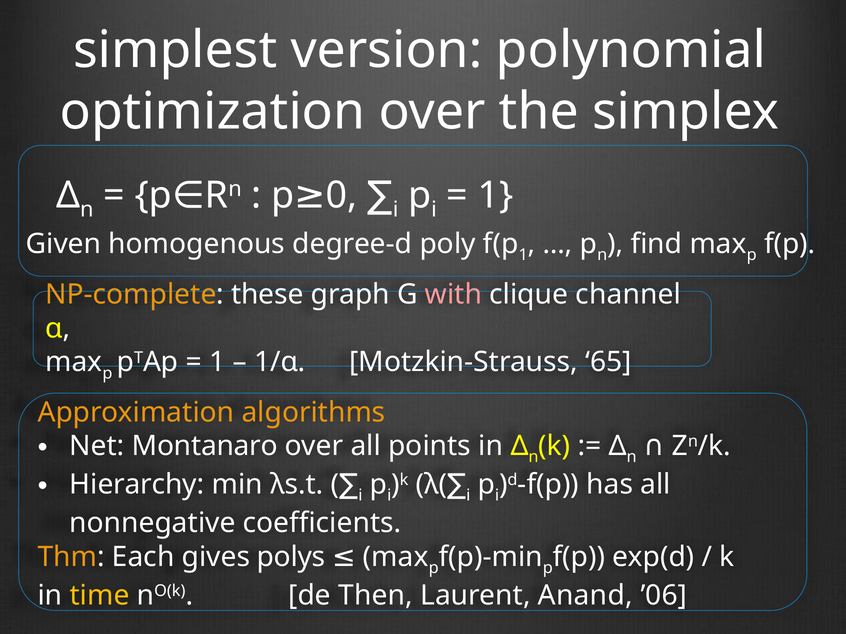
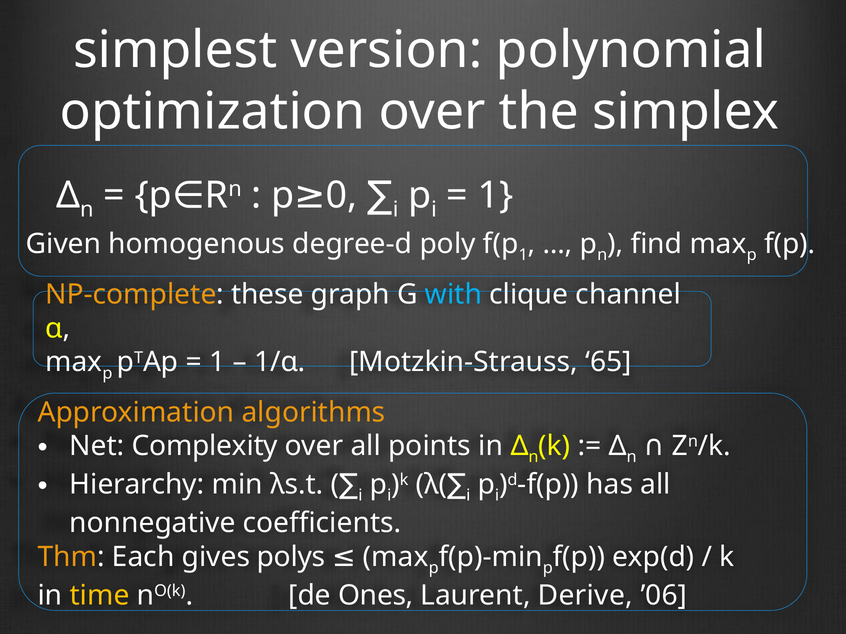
with colour: pink -> light blue (453, 295)
Montanaro: Montanaro -> Complexity (205, 446)
Then: Then -> Ones (376, 596)
Anand: Anand -> Derive (585, 596)
